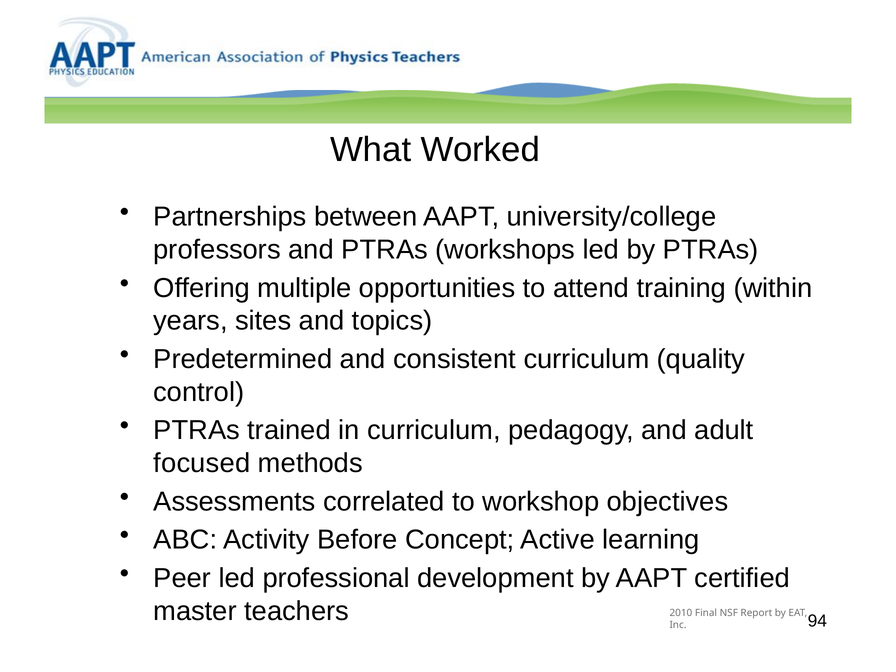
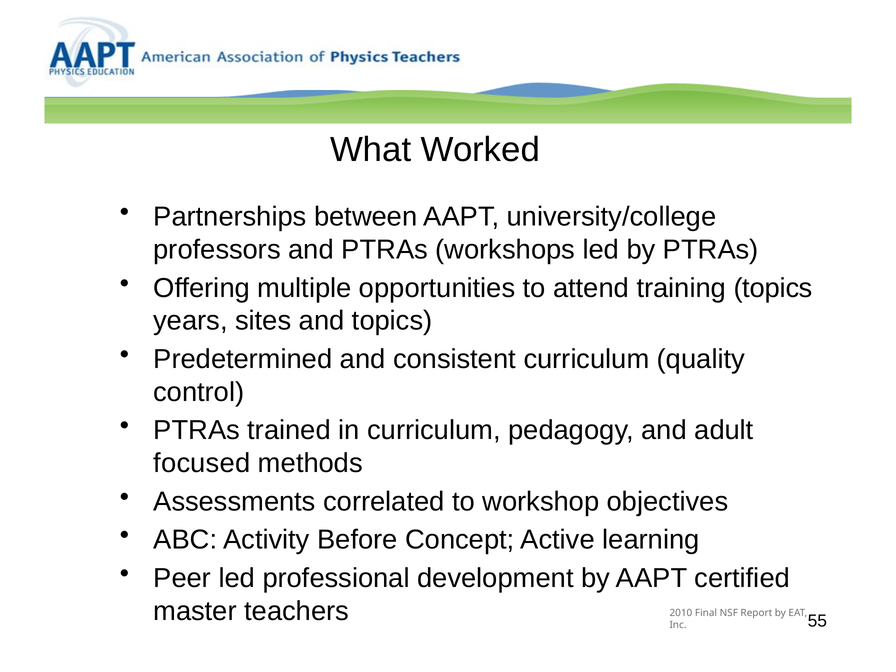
training within: within -> topics (773, 288)
94: 94 -> 55 (817, 621)
